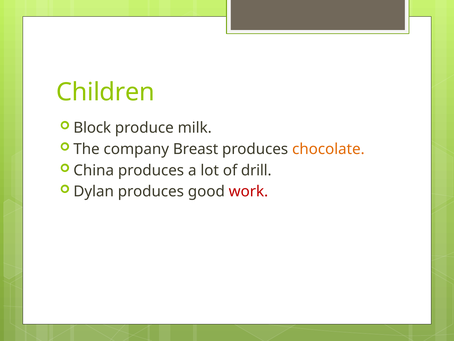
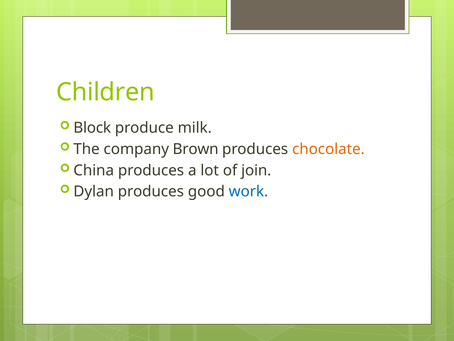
Breast: Breast -> Brown (196, 149)
drill: drill -> join (256, 170)
work colour: red -> blue (248, 191)
